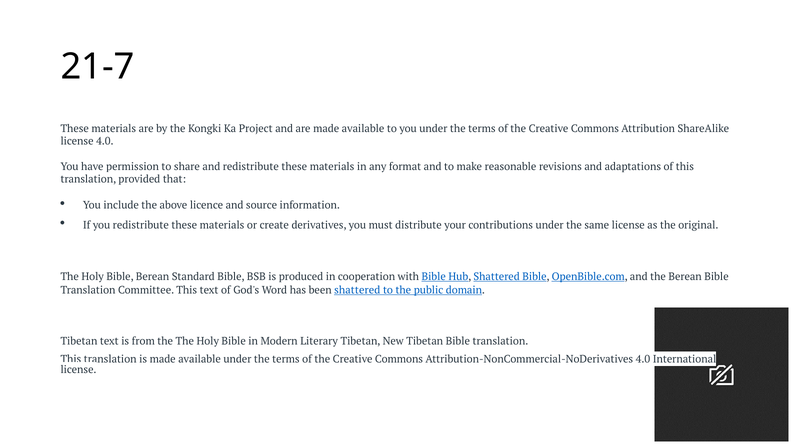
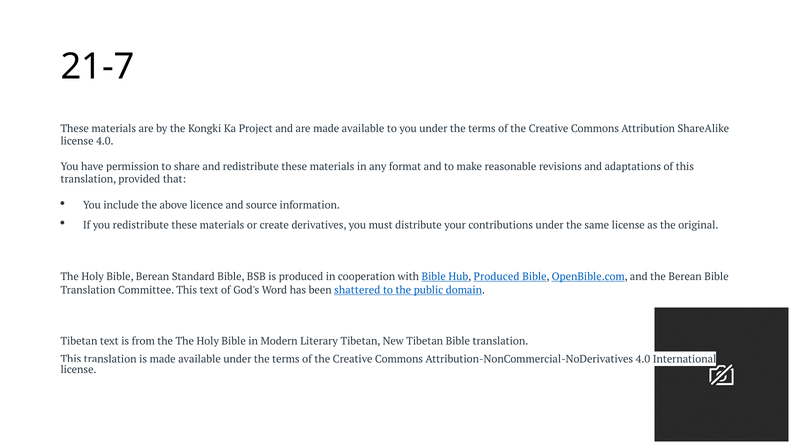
Hub Shattered: Shattered -> Produced (497, 276)
